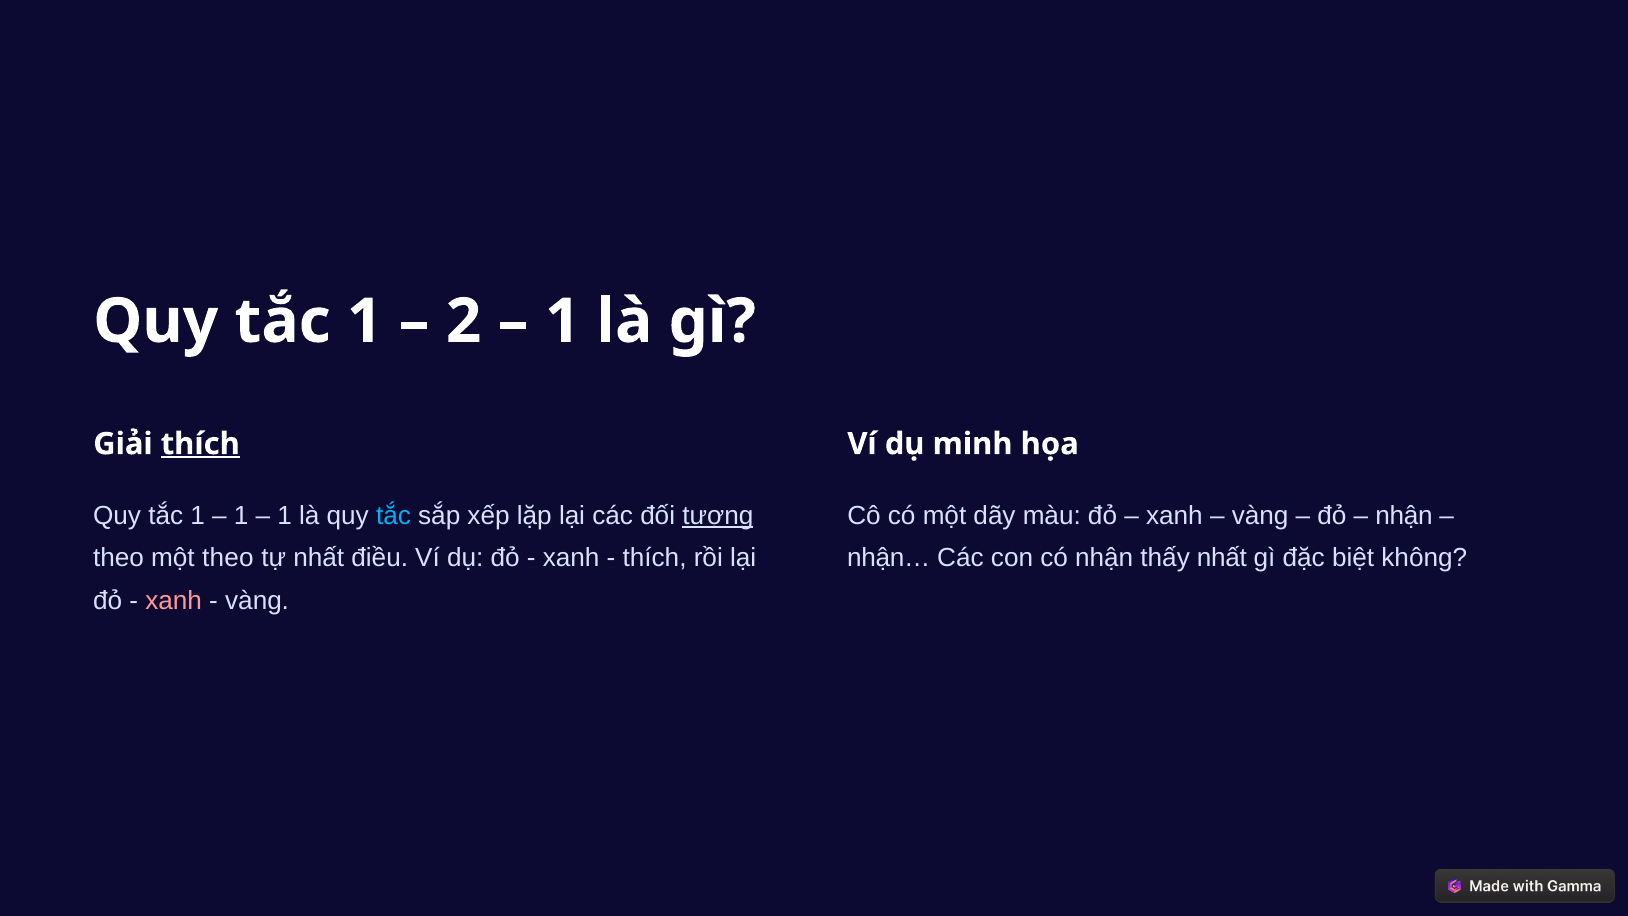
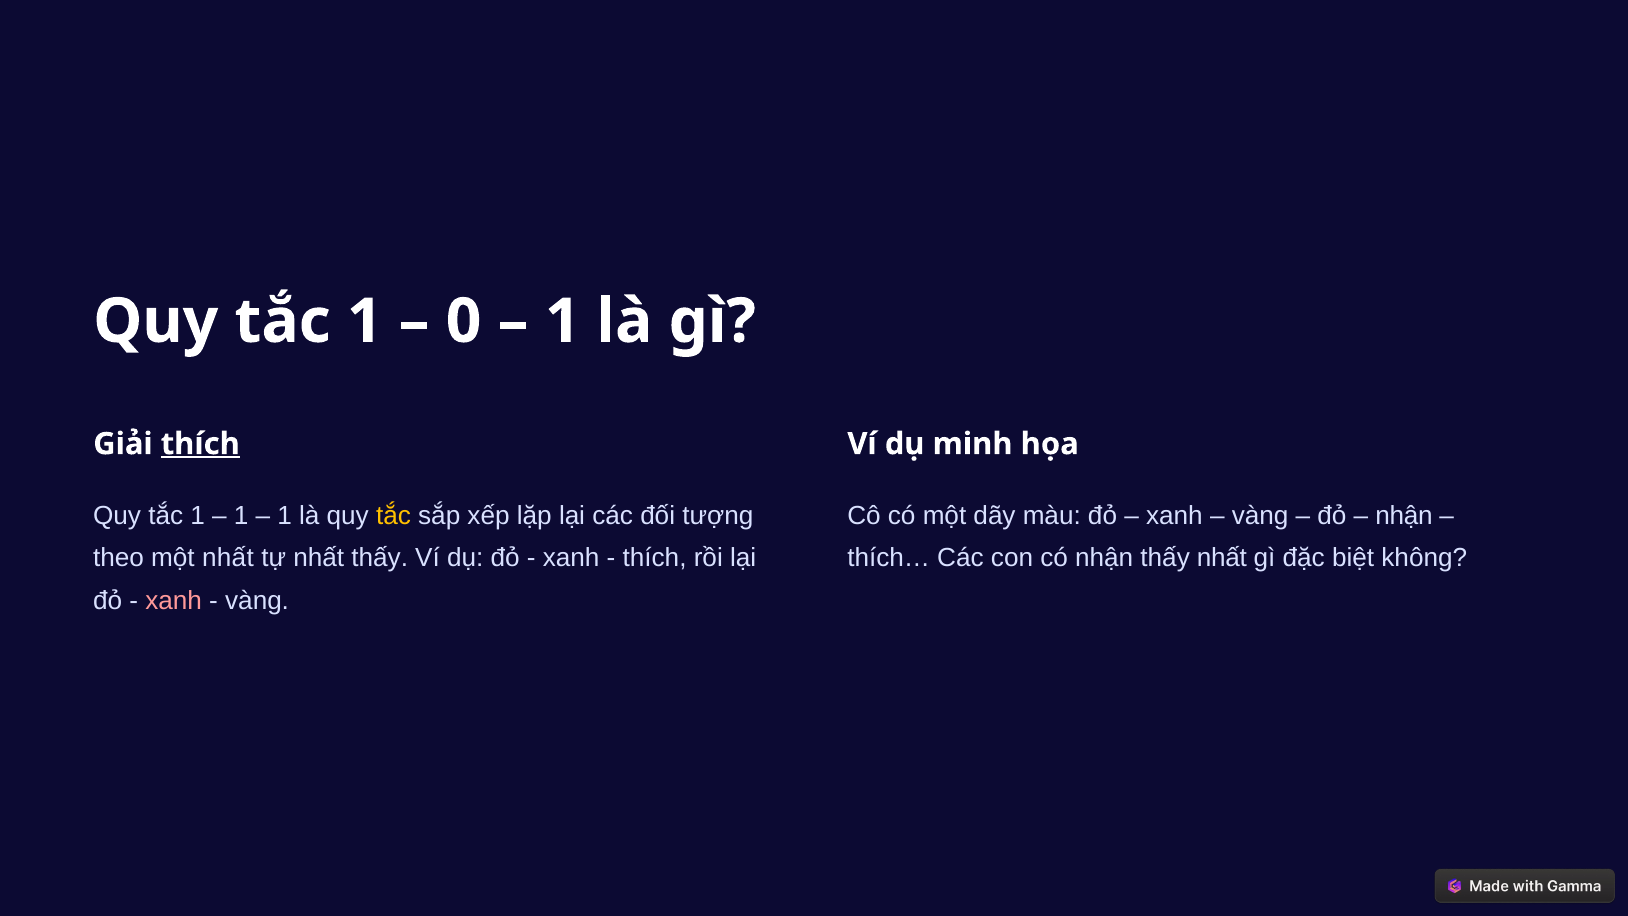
2: 2 -> 0 (464, 321)
tắc colour: light blue -> yellow (393, 516)
tượng underline: present -> none (718, 516)
một theo: theo -> nhất (228, 558)
nhất điều: điều -> thấy (380, 558)
nhận…: nhận… -> thích… (889, 558)
